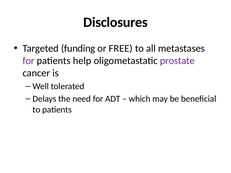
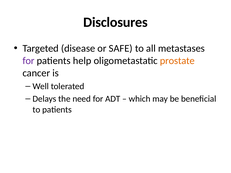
funding: funding -> disease (78, 48)
FREE: FREE -> SAFE (121, 48)
prostate colour: purple -> orange (177, 61)
